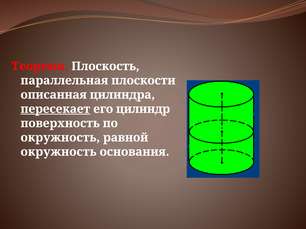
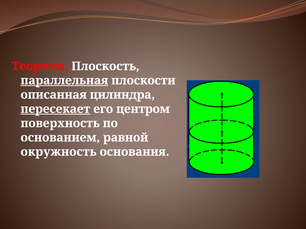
параллельная underline: none -> present (64, 81)
цилиндр: цилиндр -> центром (143, 109)
окружность: окружность -> основанием (60, 138)
